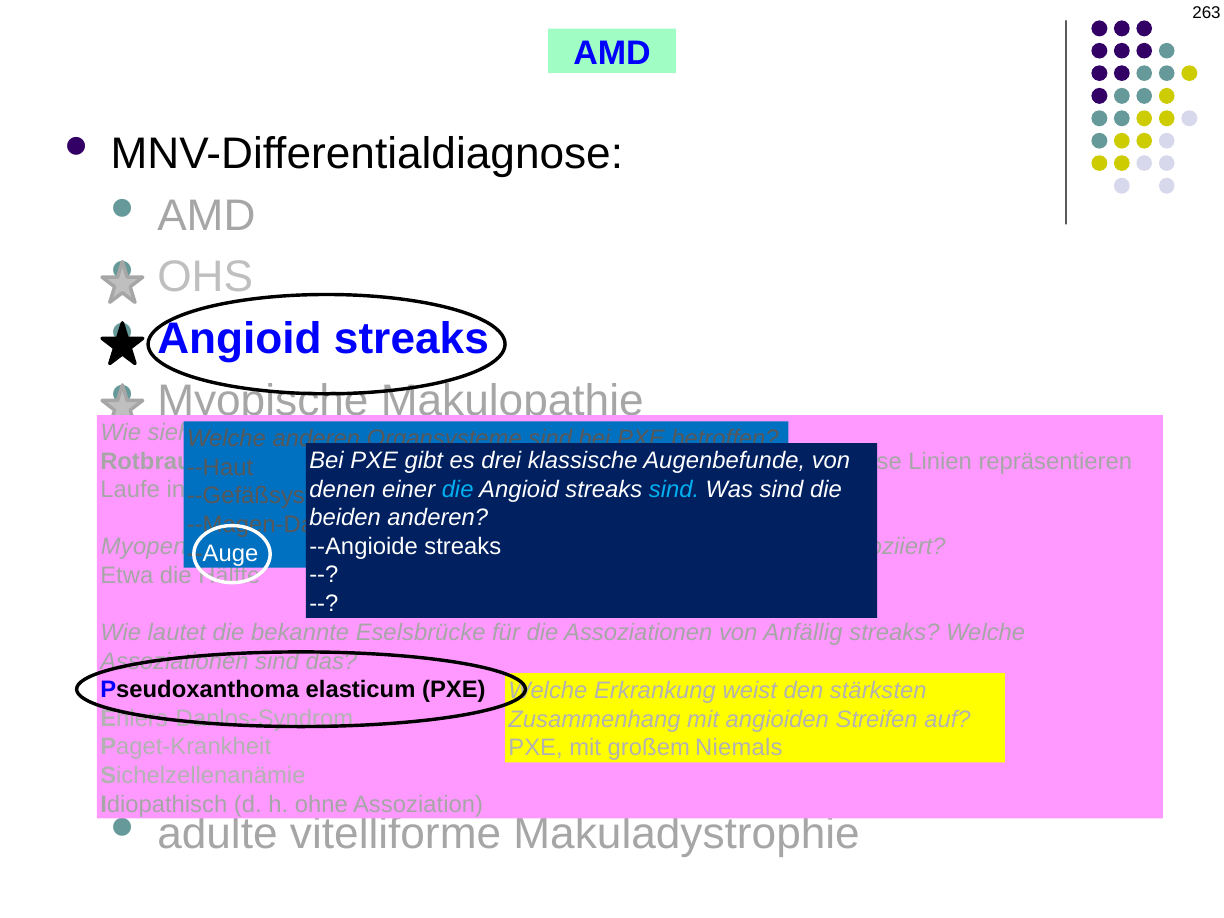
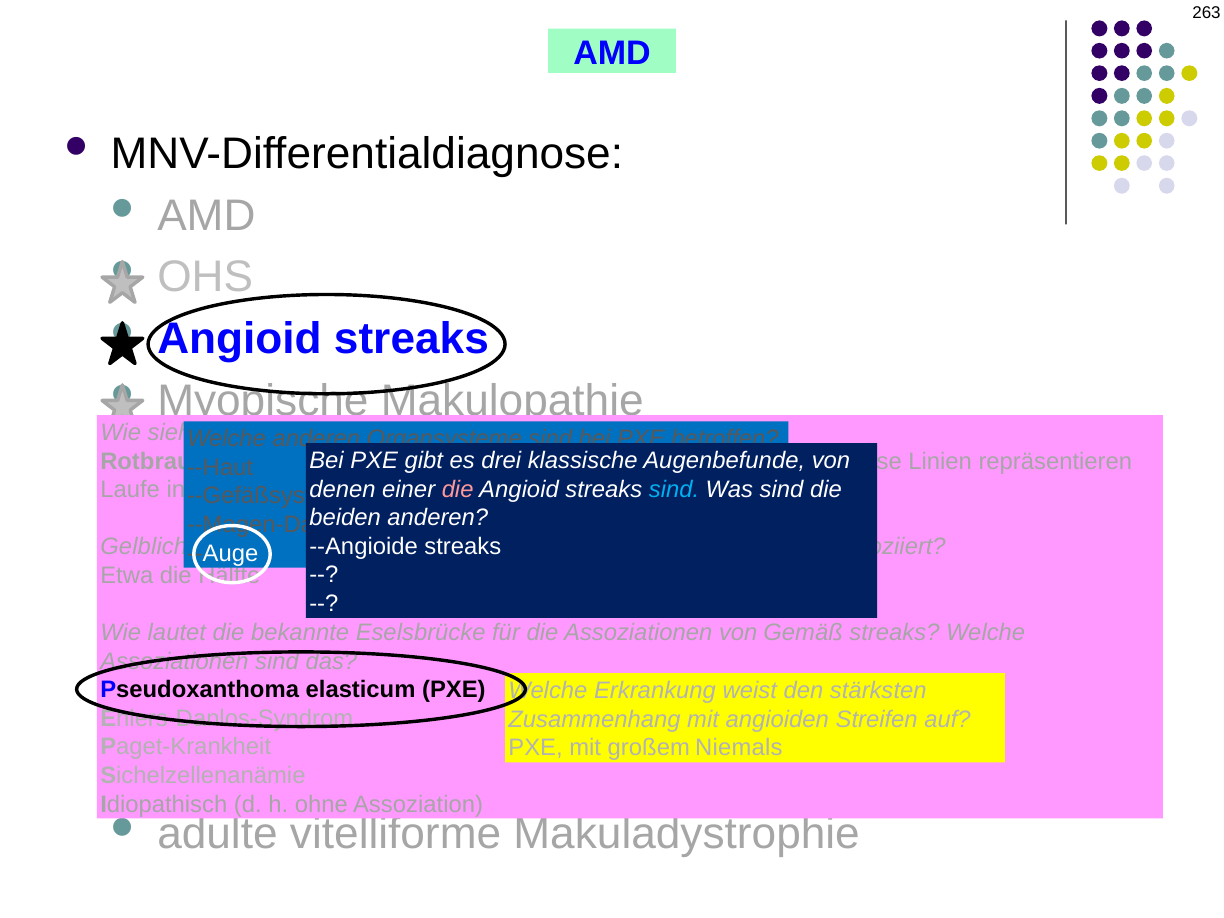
die colour: light blue -> pink (458, 489)
Myopen: Myopen -> Gelblich (144, 547)
Anfällig: Anfällig -> Gemäß (803, 633)
